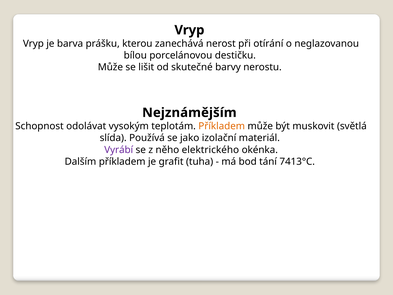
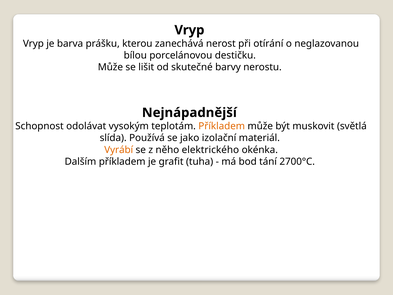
Nejznámějším: Nejznámějším -> Nejnápadnější (189, 113)
Vyrábí colour: purple -> orange (119, 150)
7413°C: 7413°C -> 2700°C (297, 161)
